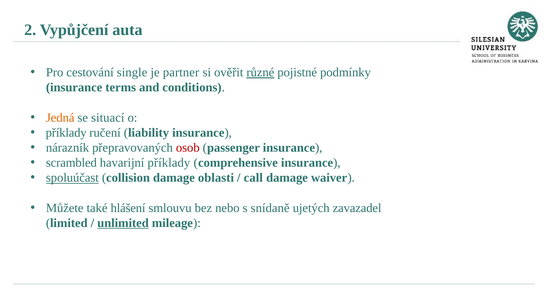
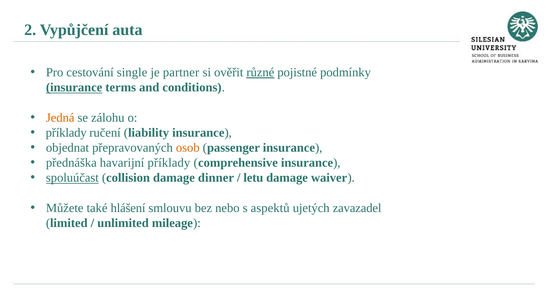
insurance underline: none -> present (74, 88)
situací: situací -> zálohu (108, 118)
nárazník: nárazník -> objednat (68, 148)
osob colour: red -> orange (188, 148)
scrambled: scrambled -> přednáška (71, 163)
oblasti: oblasti -> dinner (216, 178)
call: call -> letu (253, 178)
snídaně: snídaně -> aspektů (270, 208)
unlimited underline: present -> none (123, 223)
